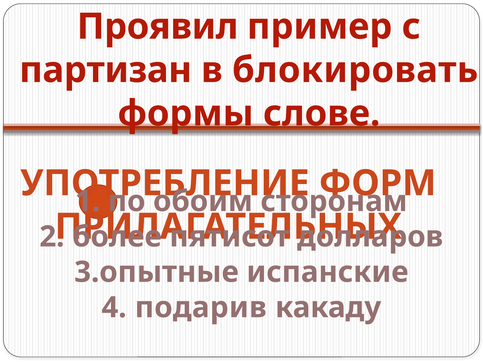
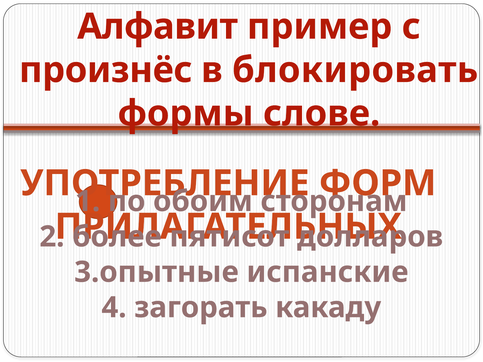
Проявил: Проявил -> Алфавит (158, 27)
партизан: партизан -> произнёс (106, 70)
подарив: подарив -> загорать (201, 308)
